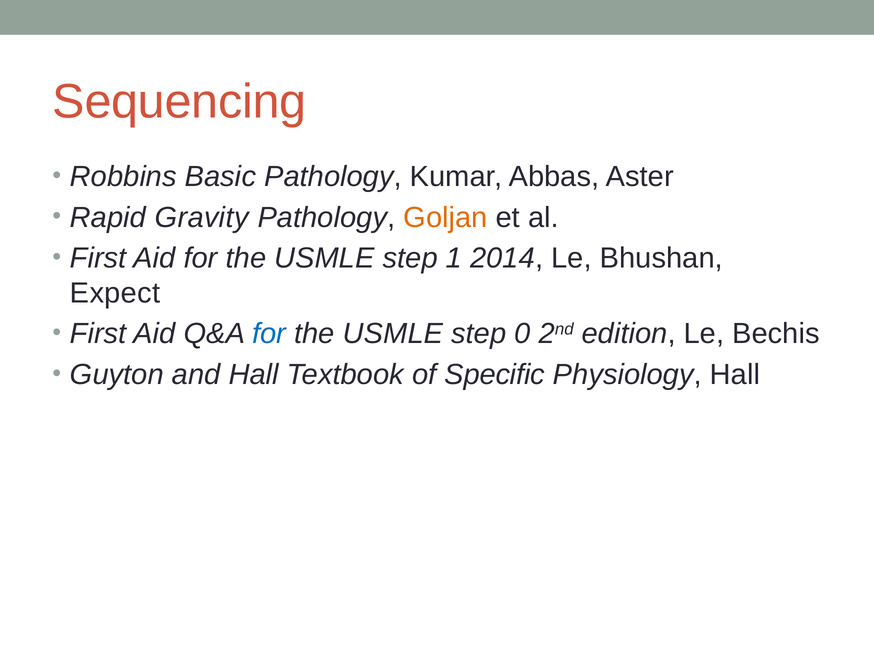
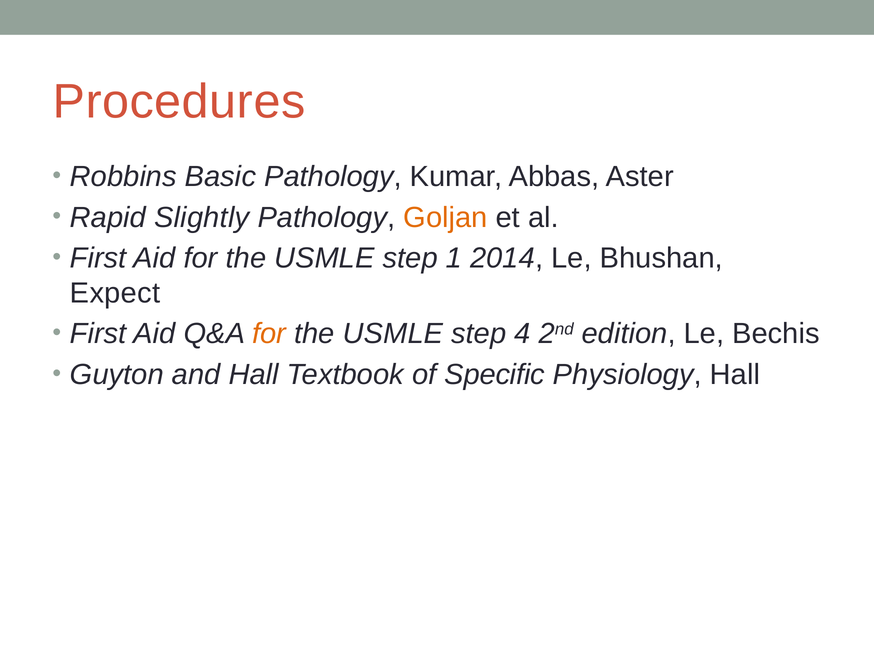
Sequencing: Sequencing -> Procedures (179, 102)
Gravity: Gravity -> Slightly (202, 218)
for colour: blue -> orange (269, 334)
0: 0 -> 4 (522, 334)
